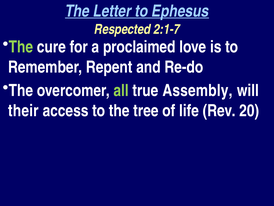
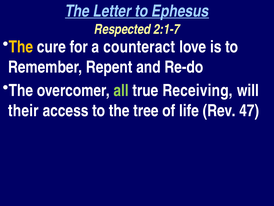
The colour: light green -> yellow (21, 47)
proclaimed: proclaimed -> counteract (139, 47)
Assembly: Assembly -> Receiving (197, 90)
20: 20 -> 47 (249, 110)
